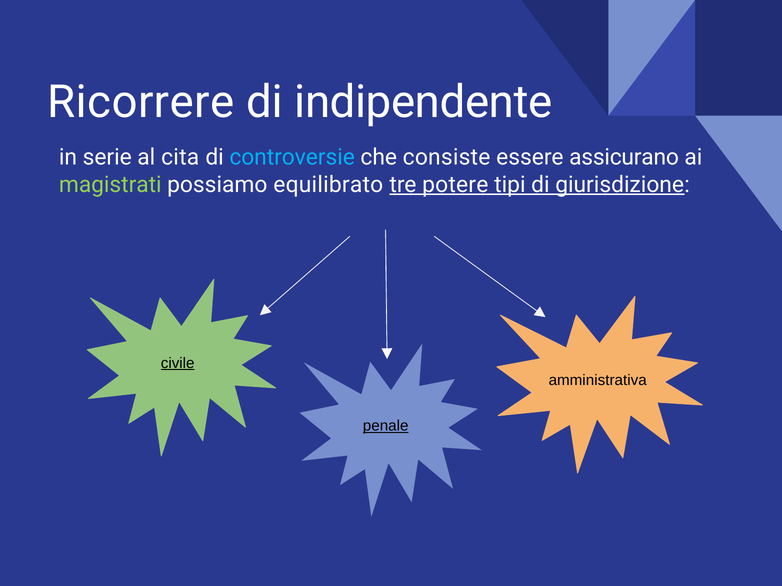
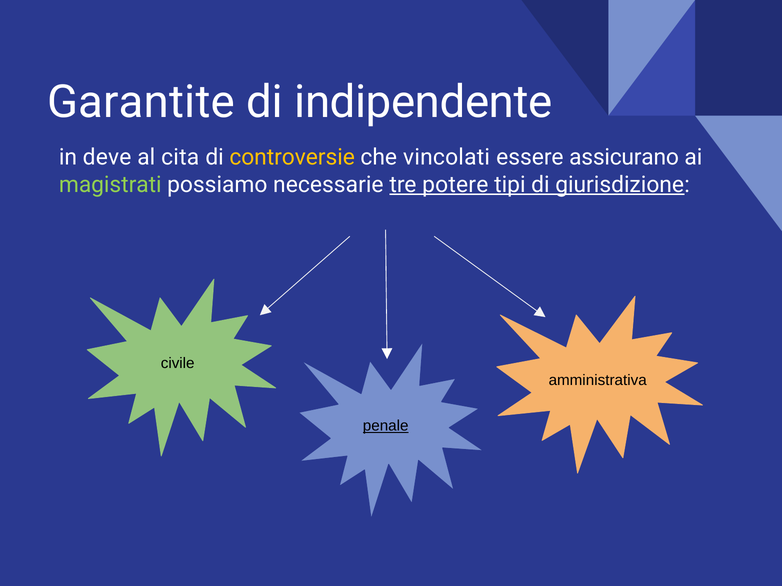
Ricorrere: Ricorrere -> Garantite (141, 102)
serie: serie -> deve (107, 157)
controversie colour: light blue -> yellow (292, 157)
consiste: consiste -> vincolati (447, 157)
equilibrato: equilibrato -> necessarie (328, 185)
civile underline: present -> none (178, 363)
